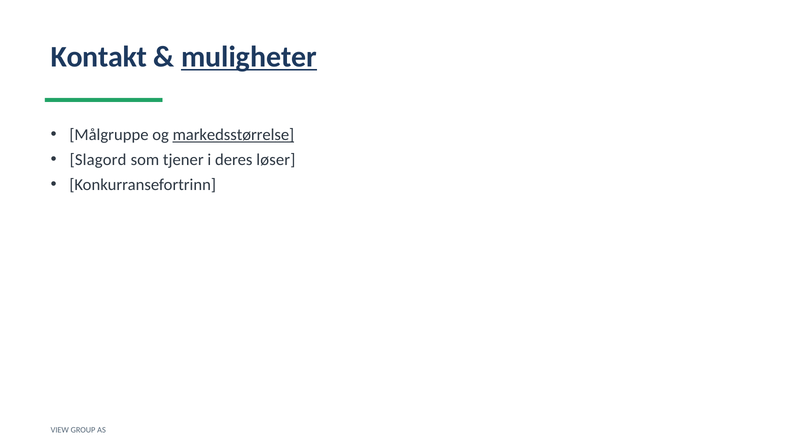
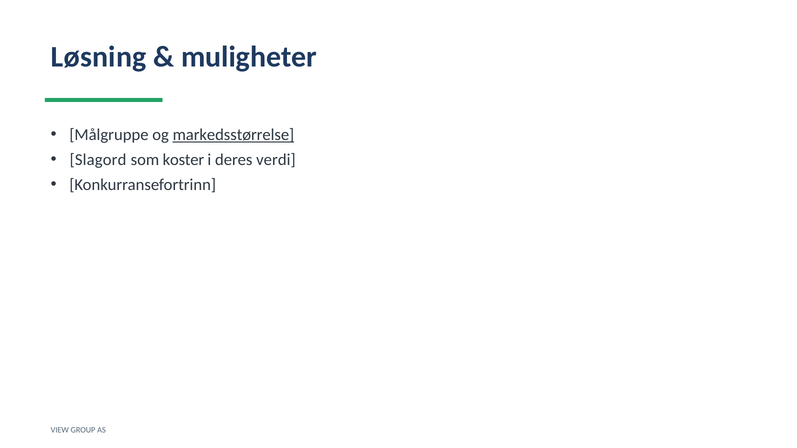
Kontakt: Kontakt -> Løsning (99, 57)
muligheter underline: present -> none (249, 57)
tjener: tjener -> koster (183, 160)
løser: løser -> verdi (276, 160)
